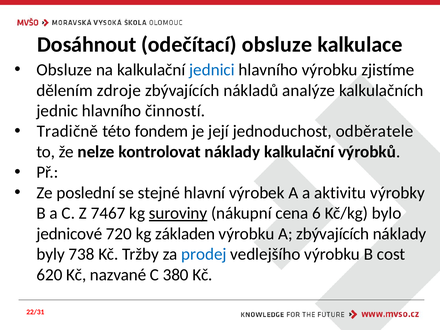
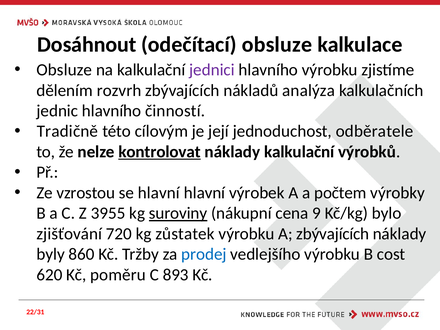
jednici colour: blue -> purple (212, 70)
zdroje: zdroje -> rozvrh (119, 90)
analýze: analýze -> analýza (309, 90)
fondem: fondem -> cílovým (161, 131)
kontrolovat underline: none -> present (160, 152)
poslední: poslední -> vzrostou (86, 193)
se stejné: stejné -> hlavní (159, 193)
aktivitu: aktivitu -> počtem (340, 193)
7467: 7467 -> 3955 (108, 213)
6: 6 -> 9 (317, 213)
jednicové: jednicové -> zjišťování (69, 234)
základen: základen -> zůstatek (185, 234)
738: 738 -> 860 (82, 254)
nazvané: nazvané -> poměru (118, 275)
380: 380 -> 893 (176, 275)
